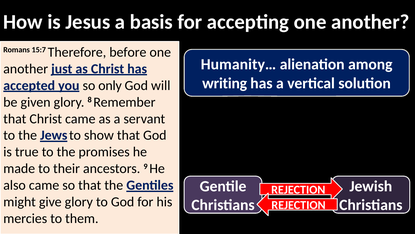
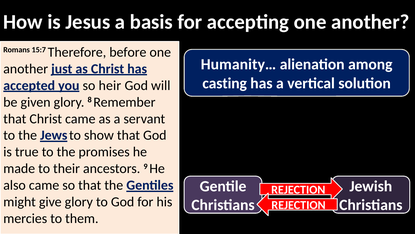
writing: writing -> casting (225, 83)
only: only -> heir (110, 85)
